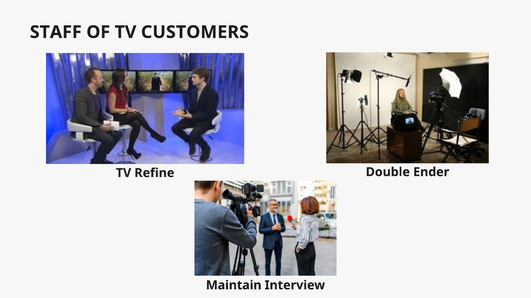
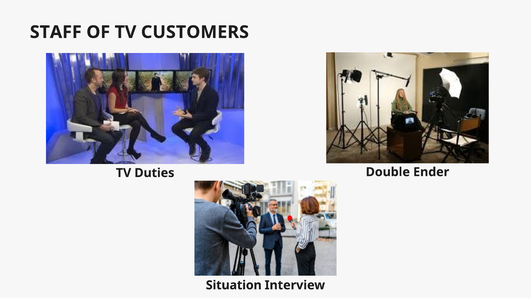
Refine: Refine -> Duties (154, 173)
Maintain: Maintain -> Situation (234, 286)
